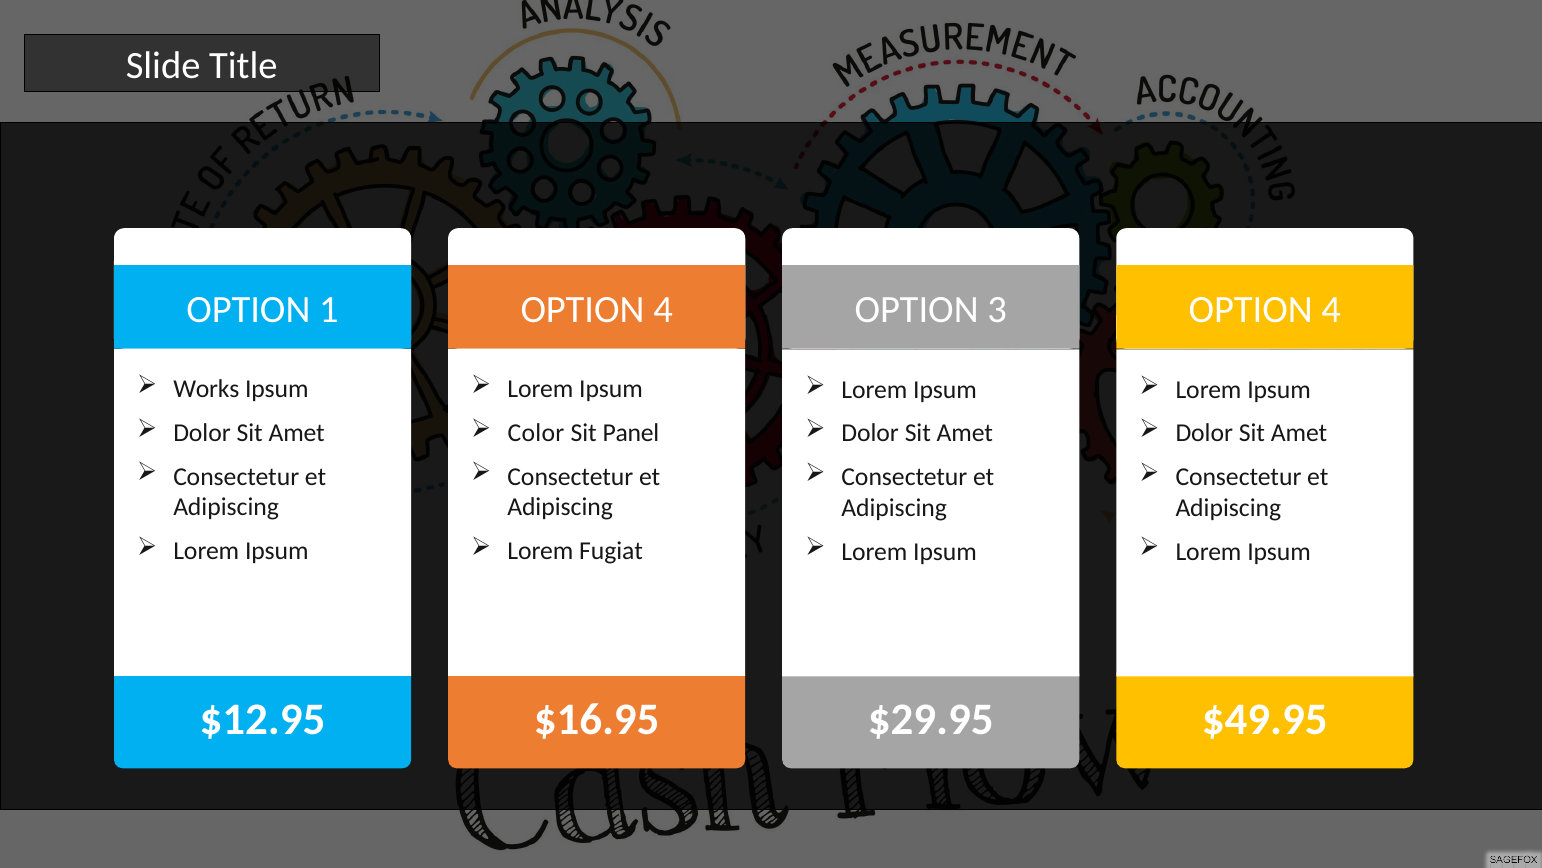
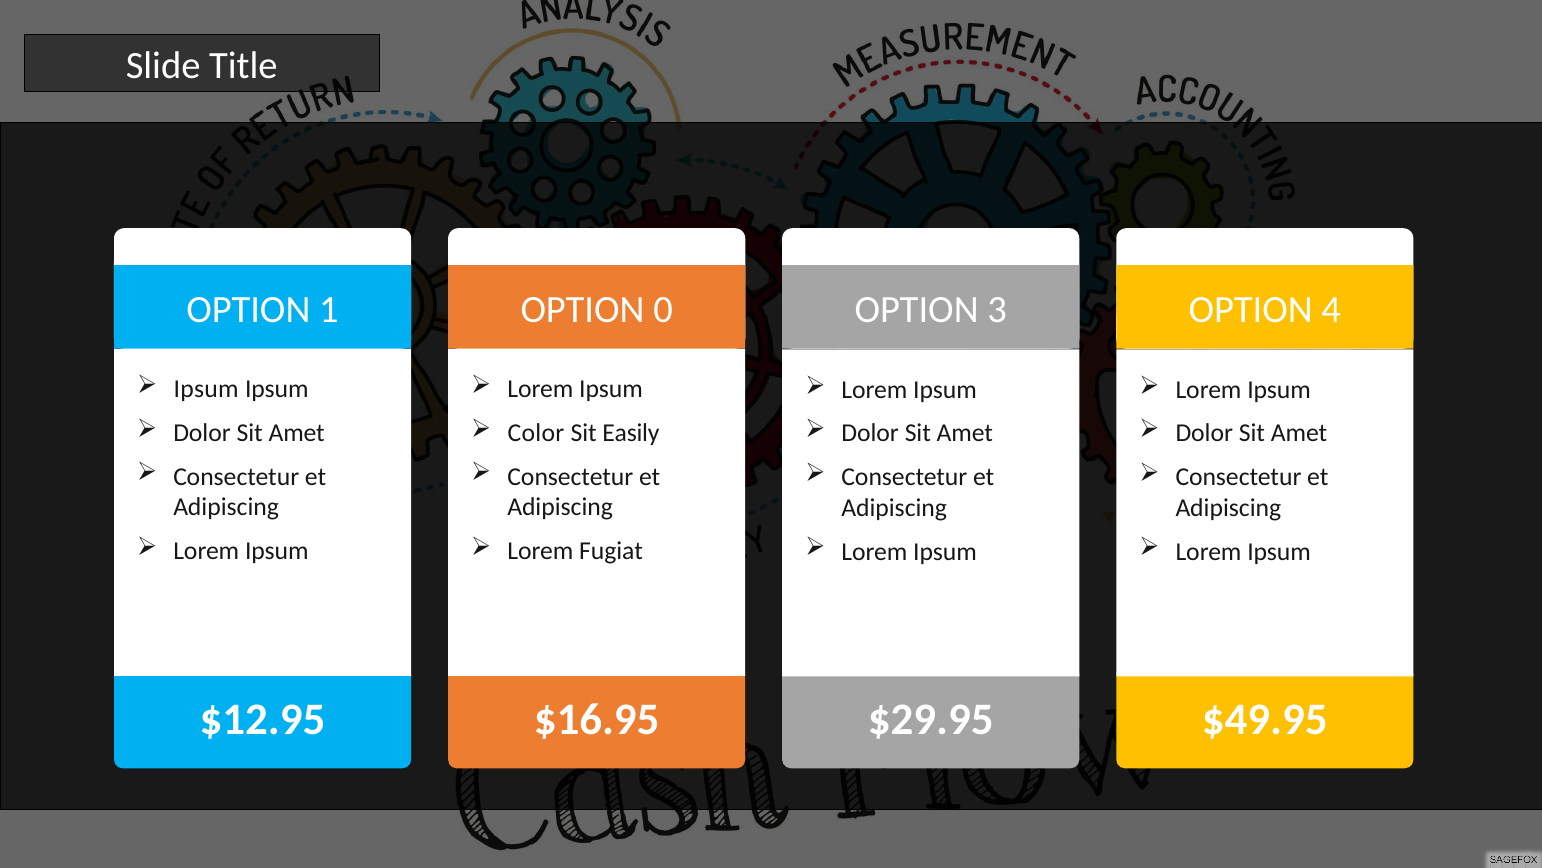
4: 4 -> 0 (663, 309)
Works: Works -> Ipsum (206, 389)
Panel: Panel -> Easily (631, 433)
